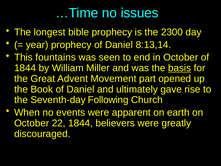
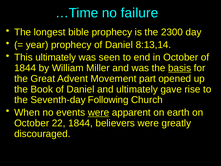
issues: issues -> failure (139, 13)
This fountains: fountains -> ultimately (56, 57)
were underline: none -> present (99, 112)
